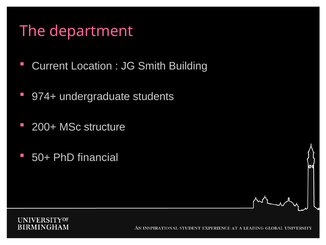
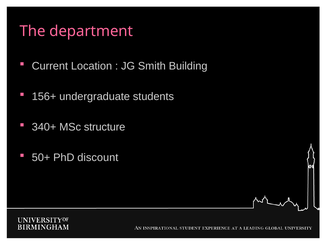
974+: 974+ -> 156+ (44, 96)
200+: 200+ -> 340+ (44, 127)
financial: financial -> discount (98, 157)
